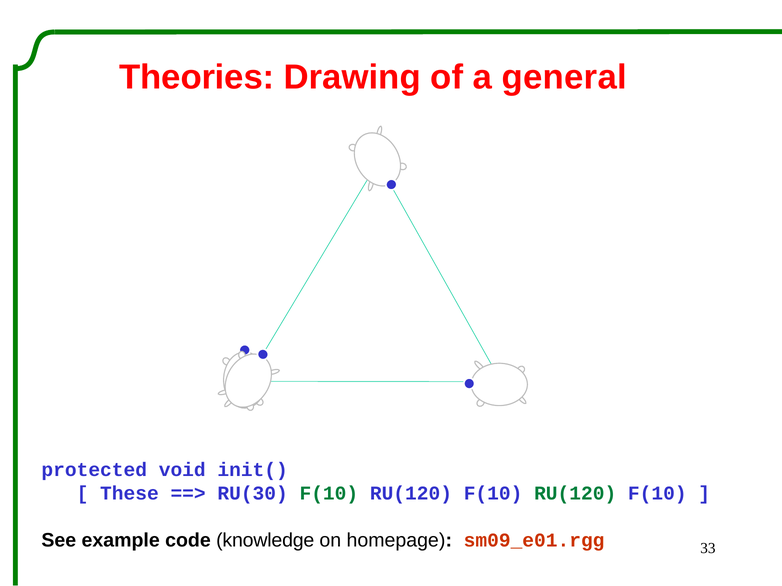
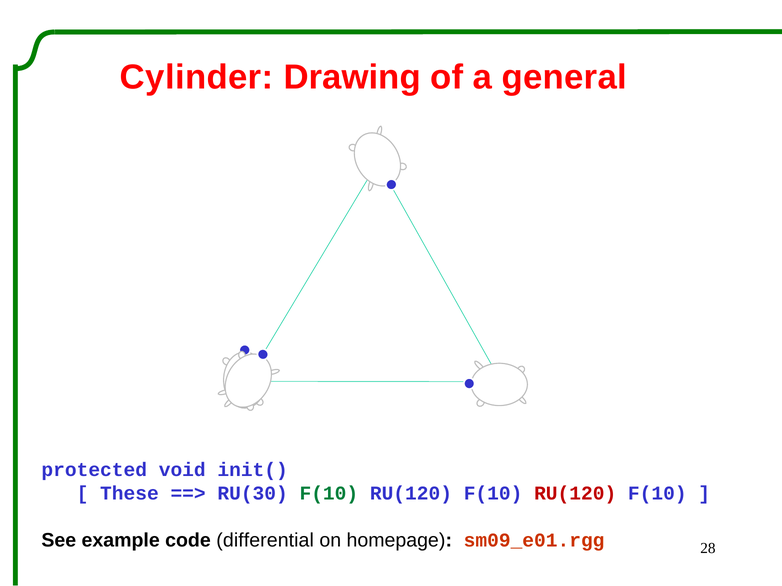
Theories: Theories -> Cylinder (197, 77)
RU(120 colour: green -> red (575, 494)
knowledge: knowledge -> differential (265, 541)
33: 33 -> 28 (708, 548)
